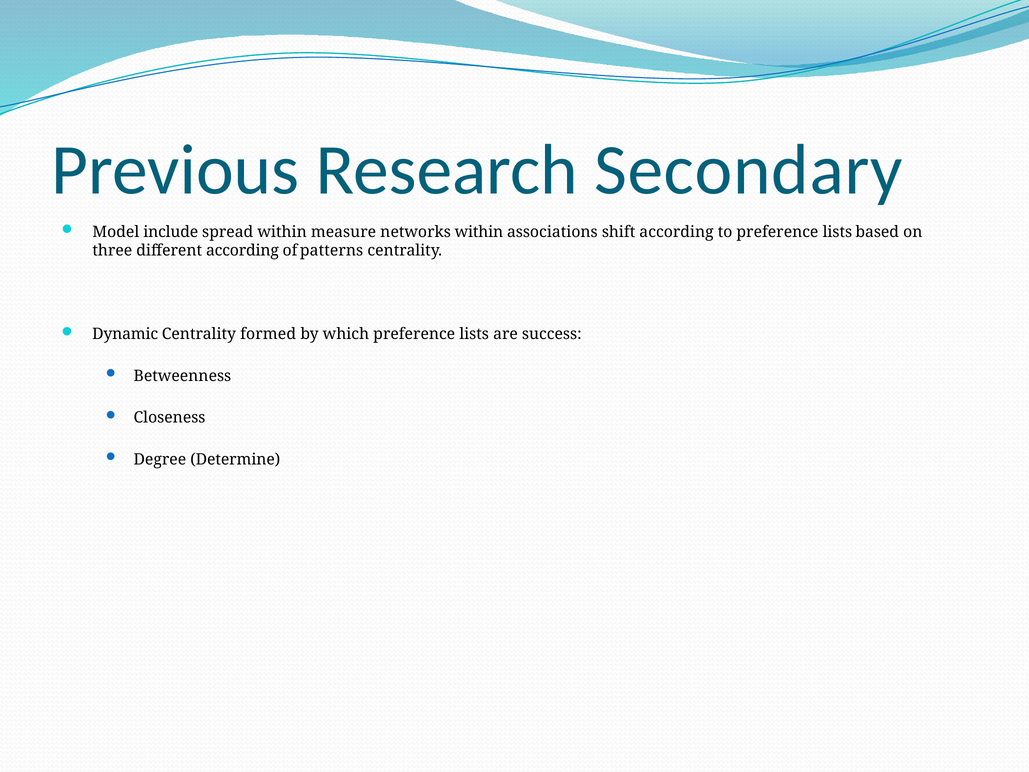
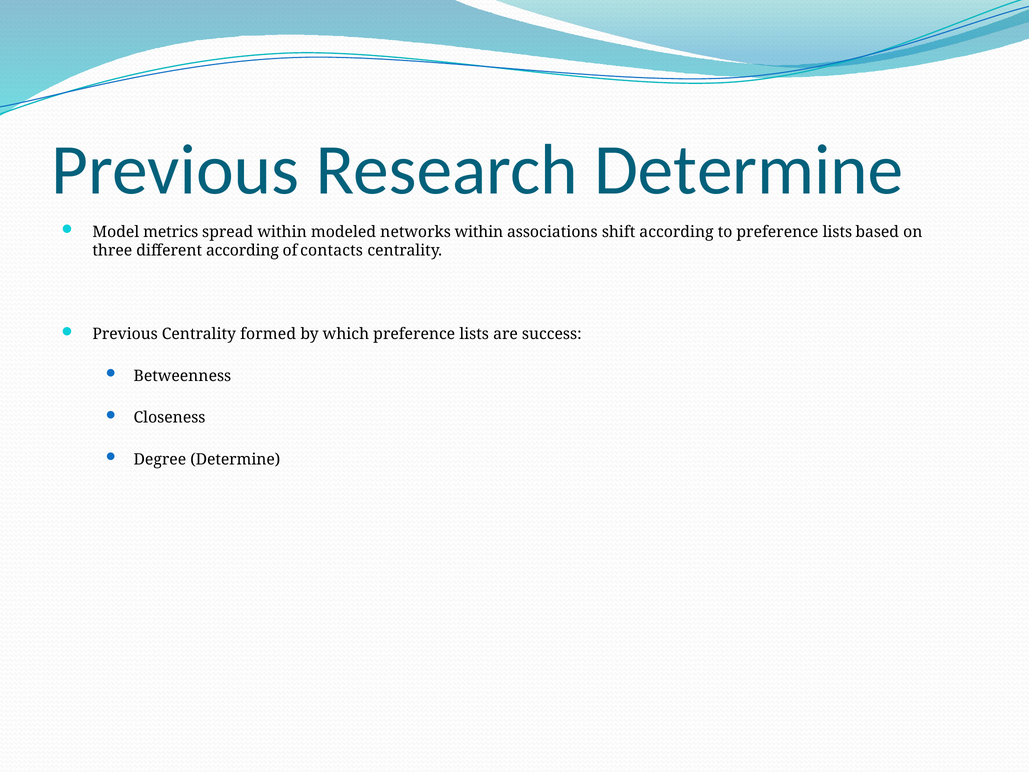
Research Secondary: Secondary -> Determine (749, 170)
include: include -> metrics (171, 232)
measure: measure -> modeled (343, 232)
patterns: patterns -> contacts (332, 251)
Dynamic: Dynamic -> Previous (125, 334)
